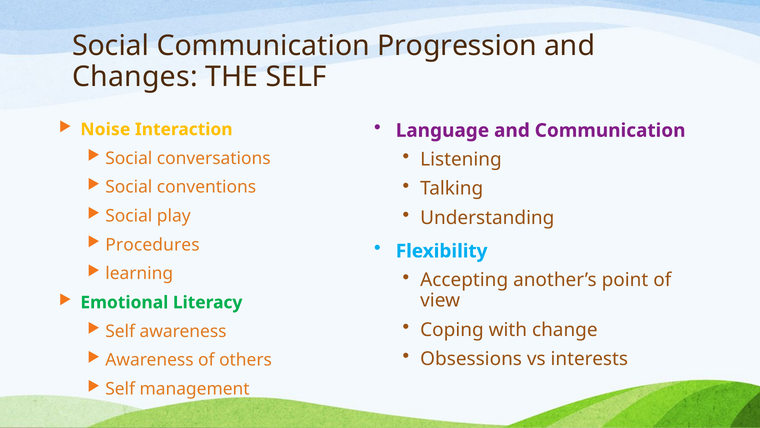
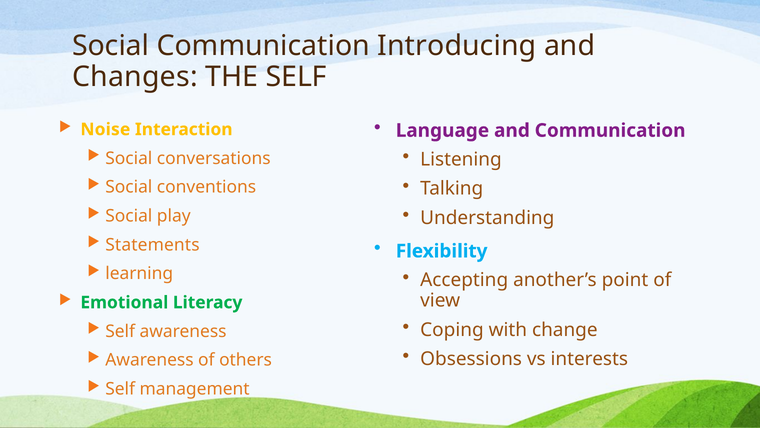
Progression: Progression -> Introducing (457, 46)
Procedures: Procedures -> Statements (152, 245)
